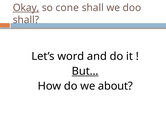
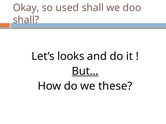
Okay underline: present -> none (26, 8)
cone: cone -> used (67, 8)
word: word -> looks (71, 57)
about: about -> these (115, 86)
